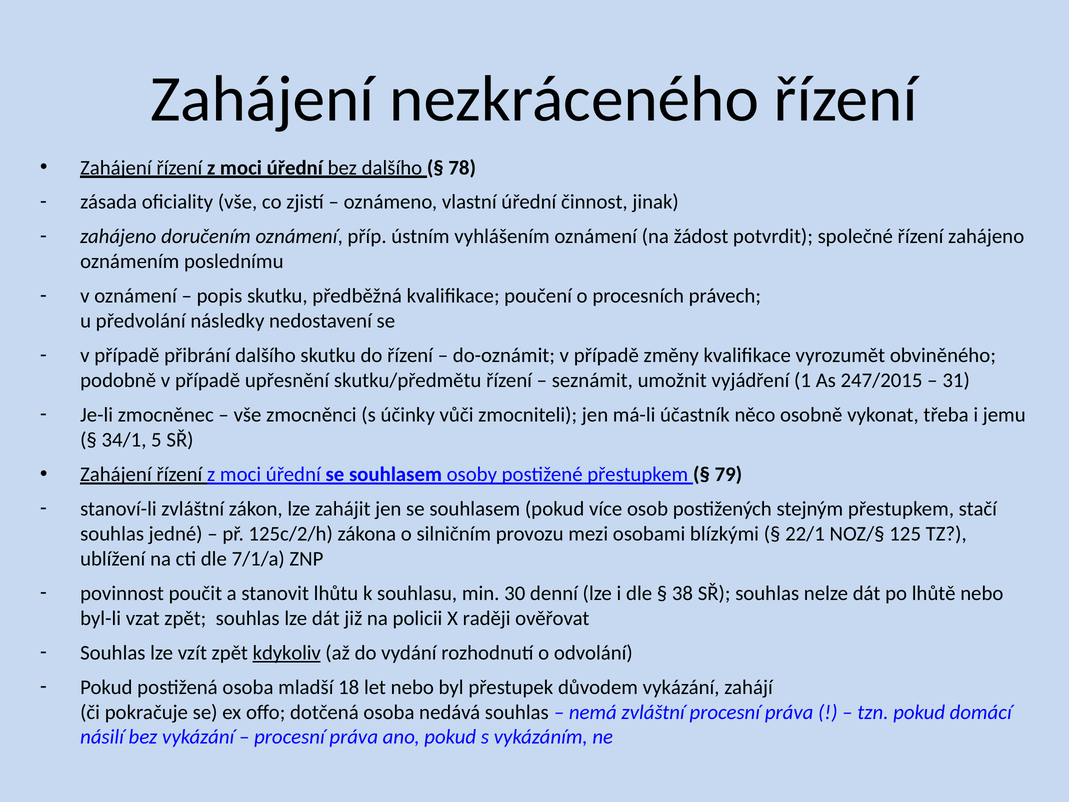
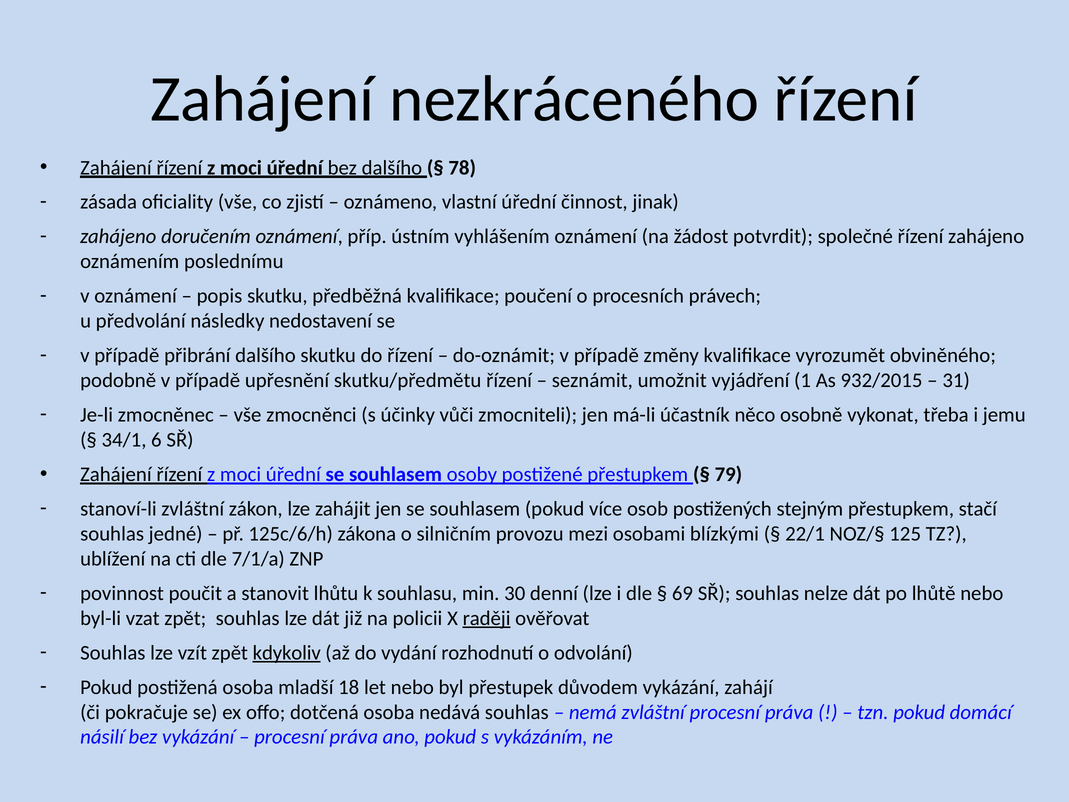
247/2015: 247/2015 -> 932/2015 (882, 380)
5: 5 -> 6 (156, 440)
125c/2/h: 125c/2/h -> 125c/6/h (291, 534)
38: 38 -> 69 (682, 593)
raději underline: none -> present (487, 618)
